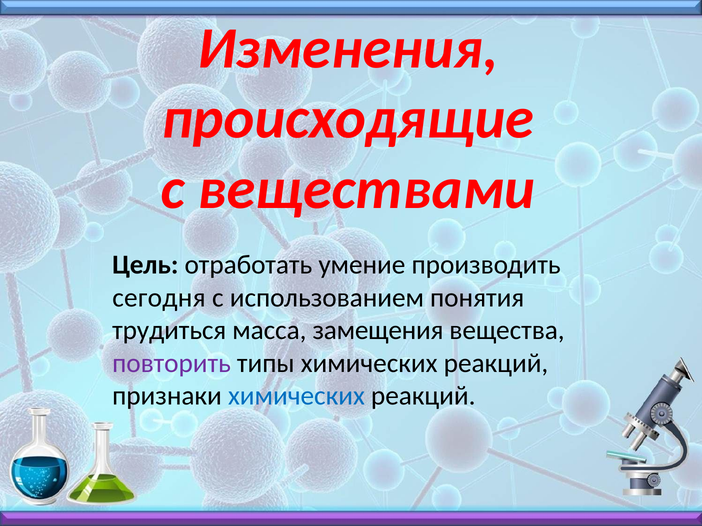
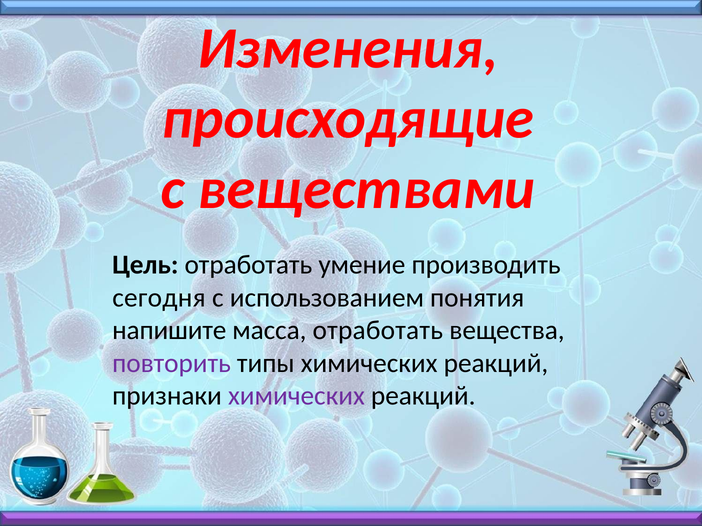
трудиться: трудиться -> напишите (169, 331)
масса замещения: замещения -> отработать (378, 331)
химических colour: blue -> purple (296, 396)
